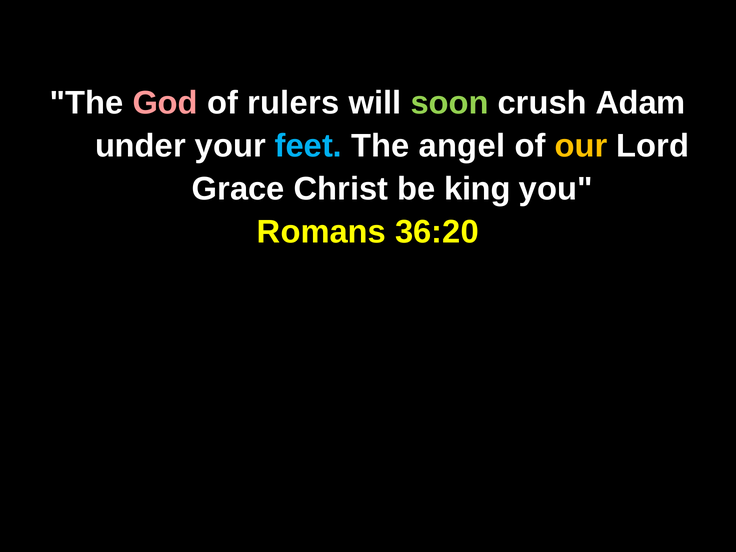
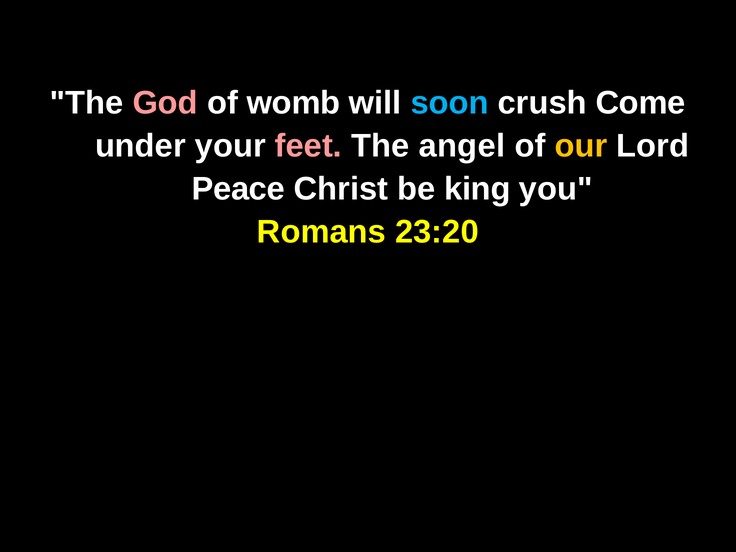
rulers: rulers -> womb (294, 103)
soon colour: light green -> light blue (450, 103)
Adam: Adam -> Come (641, 103)
feet colour: light blue -> pink (308, 146)
Grace: Grace -> Peace (238, 189)
36:20: 36:20 -> 23:20 (437, 232)
